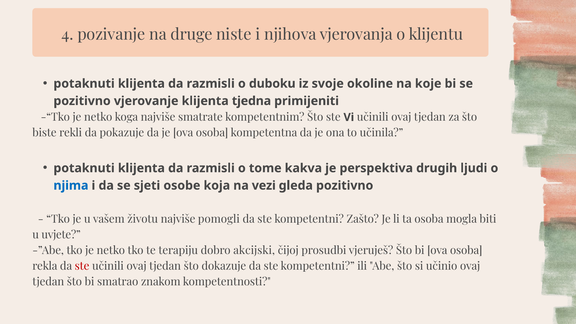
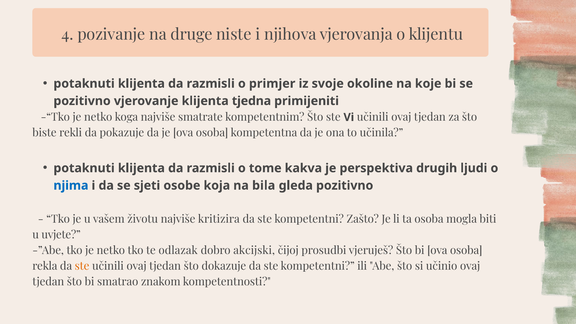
duboku: duboku -> primjer (272, 84)
vezi: vezi -> bila (264, 185)
pomogli: pomogli -> kritizira (219, 219)
terapiju: terapiju -> odlazak (178, 251)
ste colour: red -> orange (82, 266)
